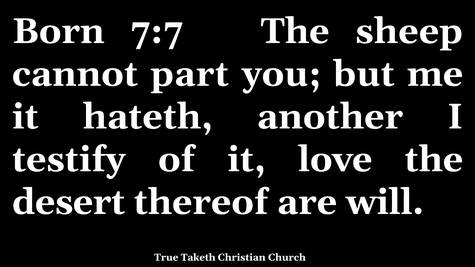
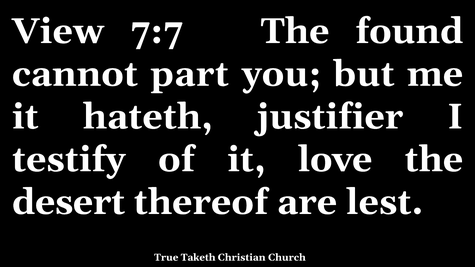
Born: Born -> View (58, 31)
sheep: sheep -> found (409, 31)
another: another -> justifier (330, 117)
will: will -> lest (385, 202)
